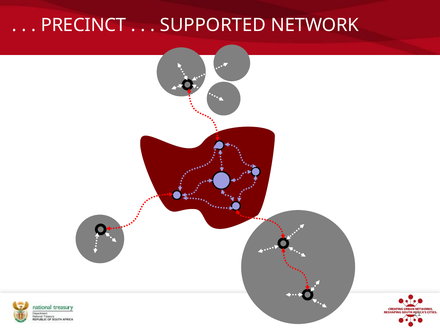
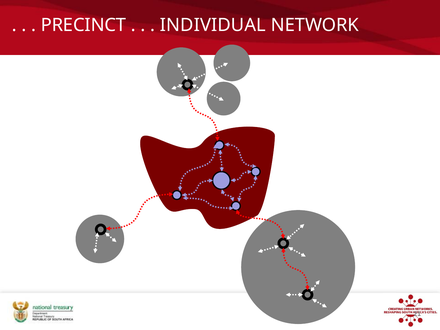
SUPPORTED: SUPPORTED -> INDIVIDUAL (213, 25)
